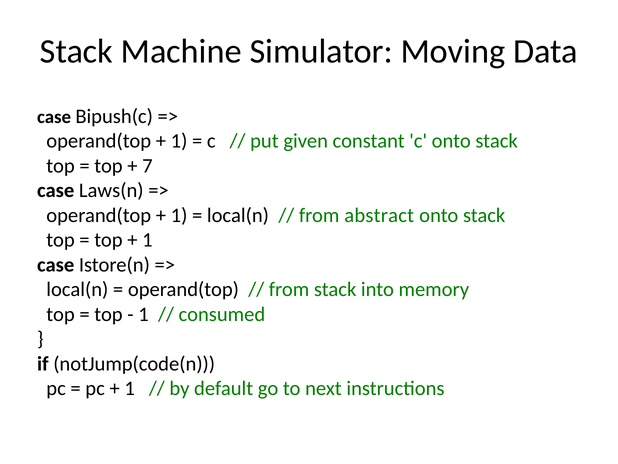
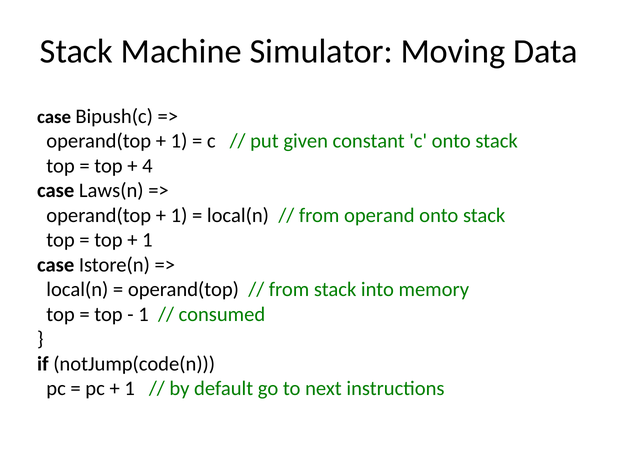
7: 7 -> 4 (147, 166)
abstract: abstract -> operand (379, 215)
